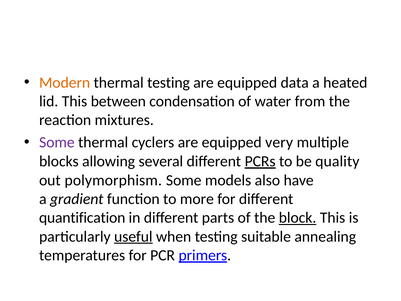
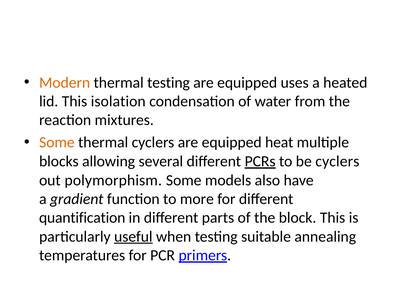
data: data -> uses (295, 83)
between: between -> isolation (118, 101)
Some colour: purple -> orange (57, 142)
very: very -> heat (279, 142)
be quality: quality -> cyclers (337, 161)
block underline: present -> none (298, 218)
